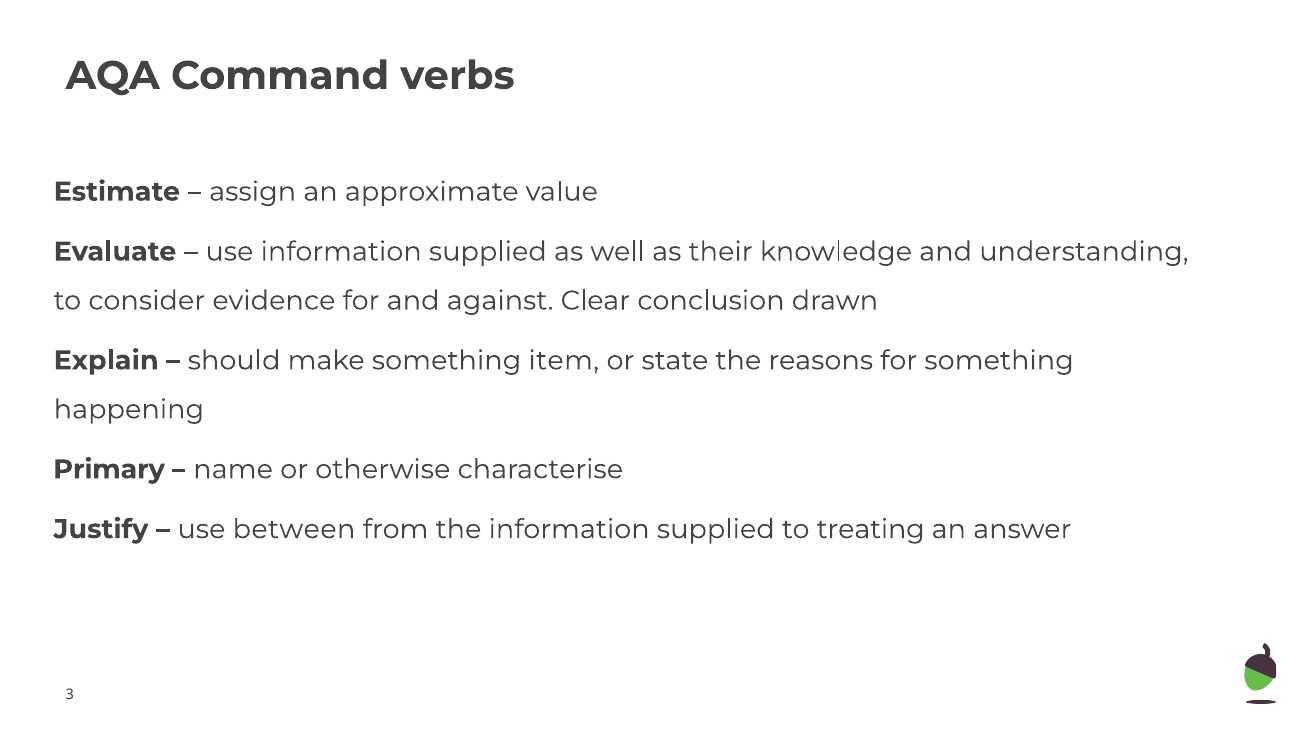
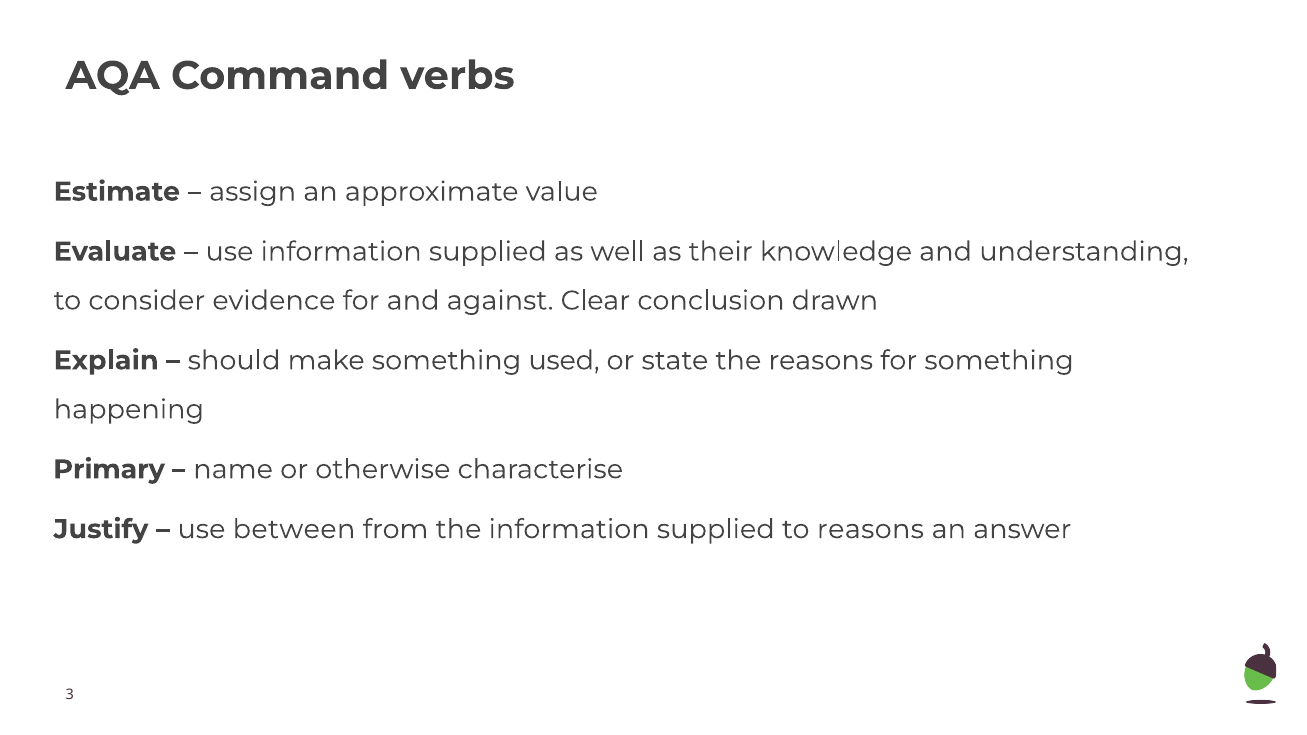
item: item -> used (564, 361)
to treating: treating -> reasons (870, 529)
